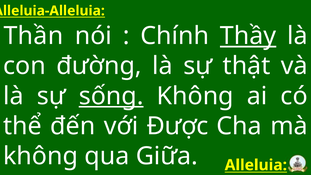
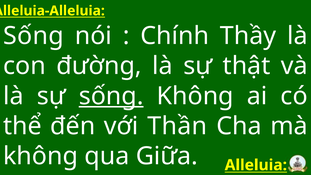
Thần: Thần -> Sống (33, 36)
Thầy underline: present -> none (248, 36)
Được: Được -> Thần (177, 126)
